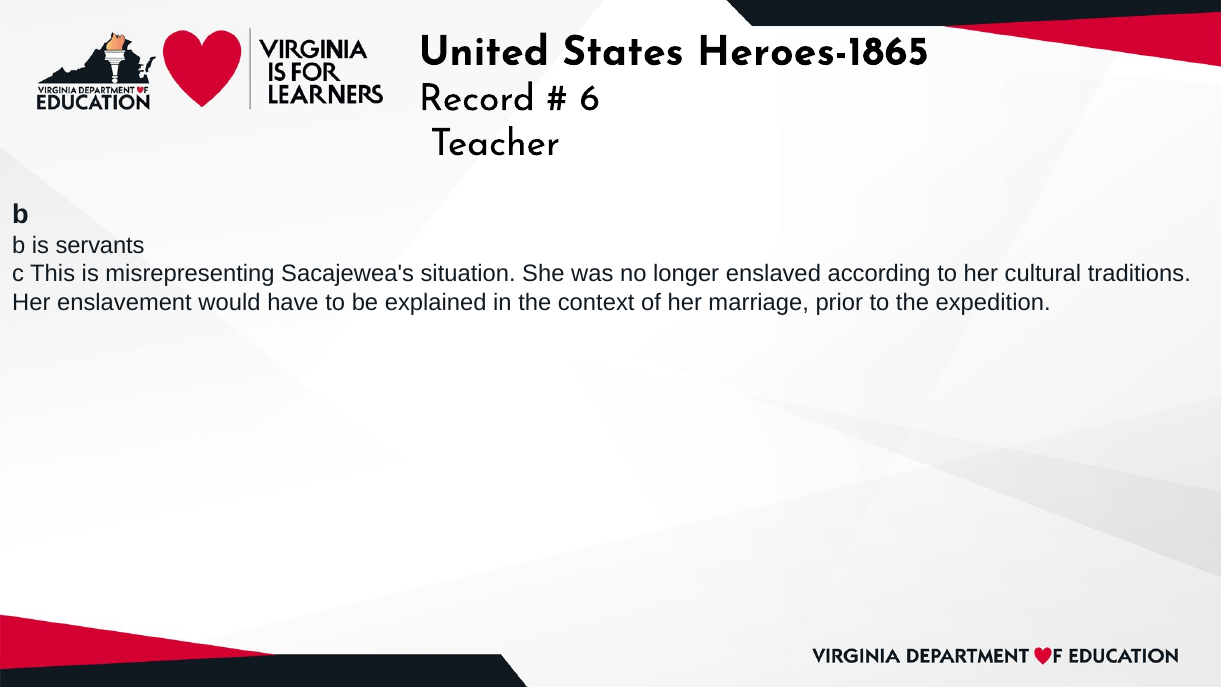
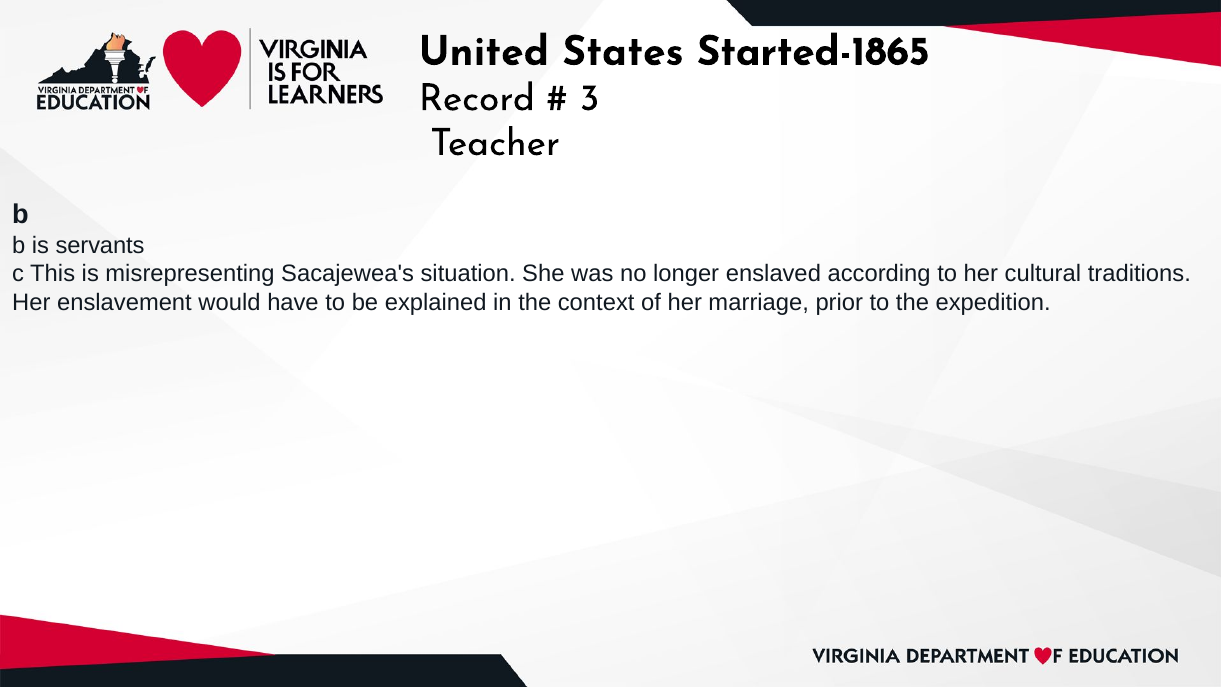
Heroes-1865: Heroes-1865 -> Started-1865 (813, 51)
6: 6 -> 3 (590, 98)
